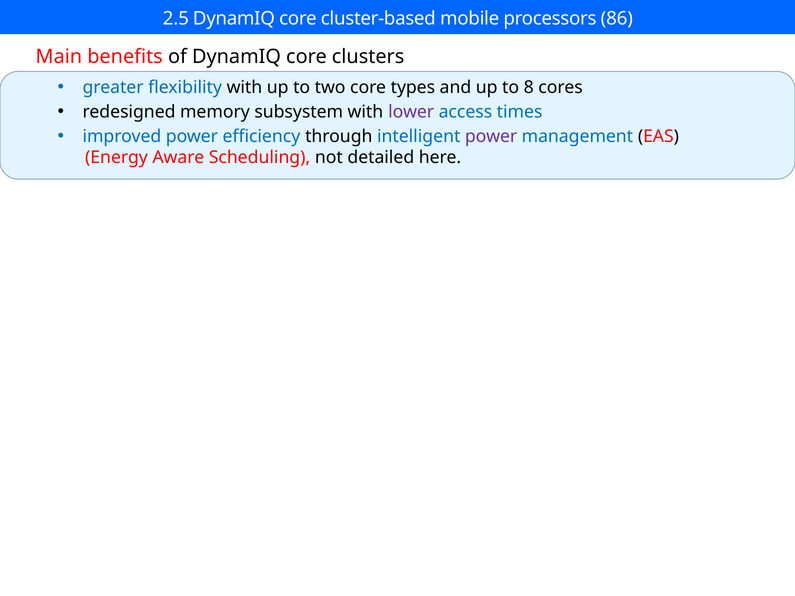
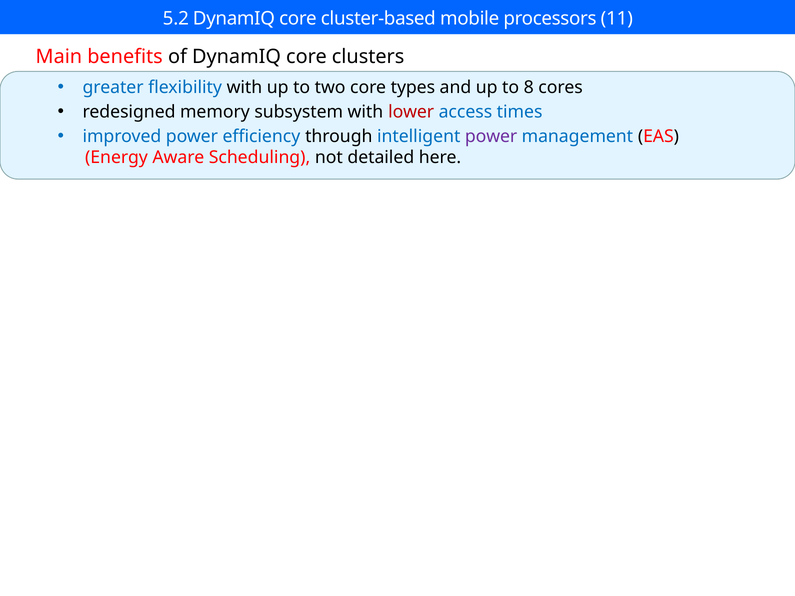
2.5: 2.5 -> 5.2 (176, 18)
86: 86 -> 11 (617, 18)
lower colour: purple -> red (411, 112)
